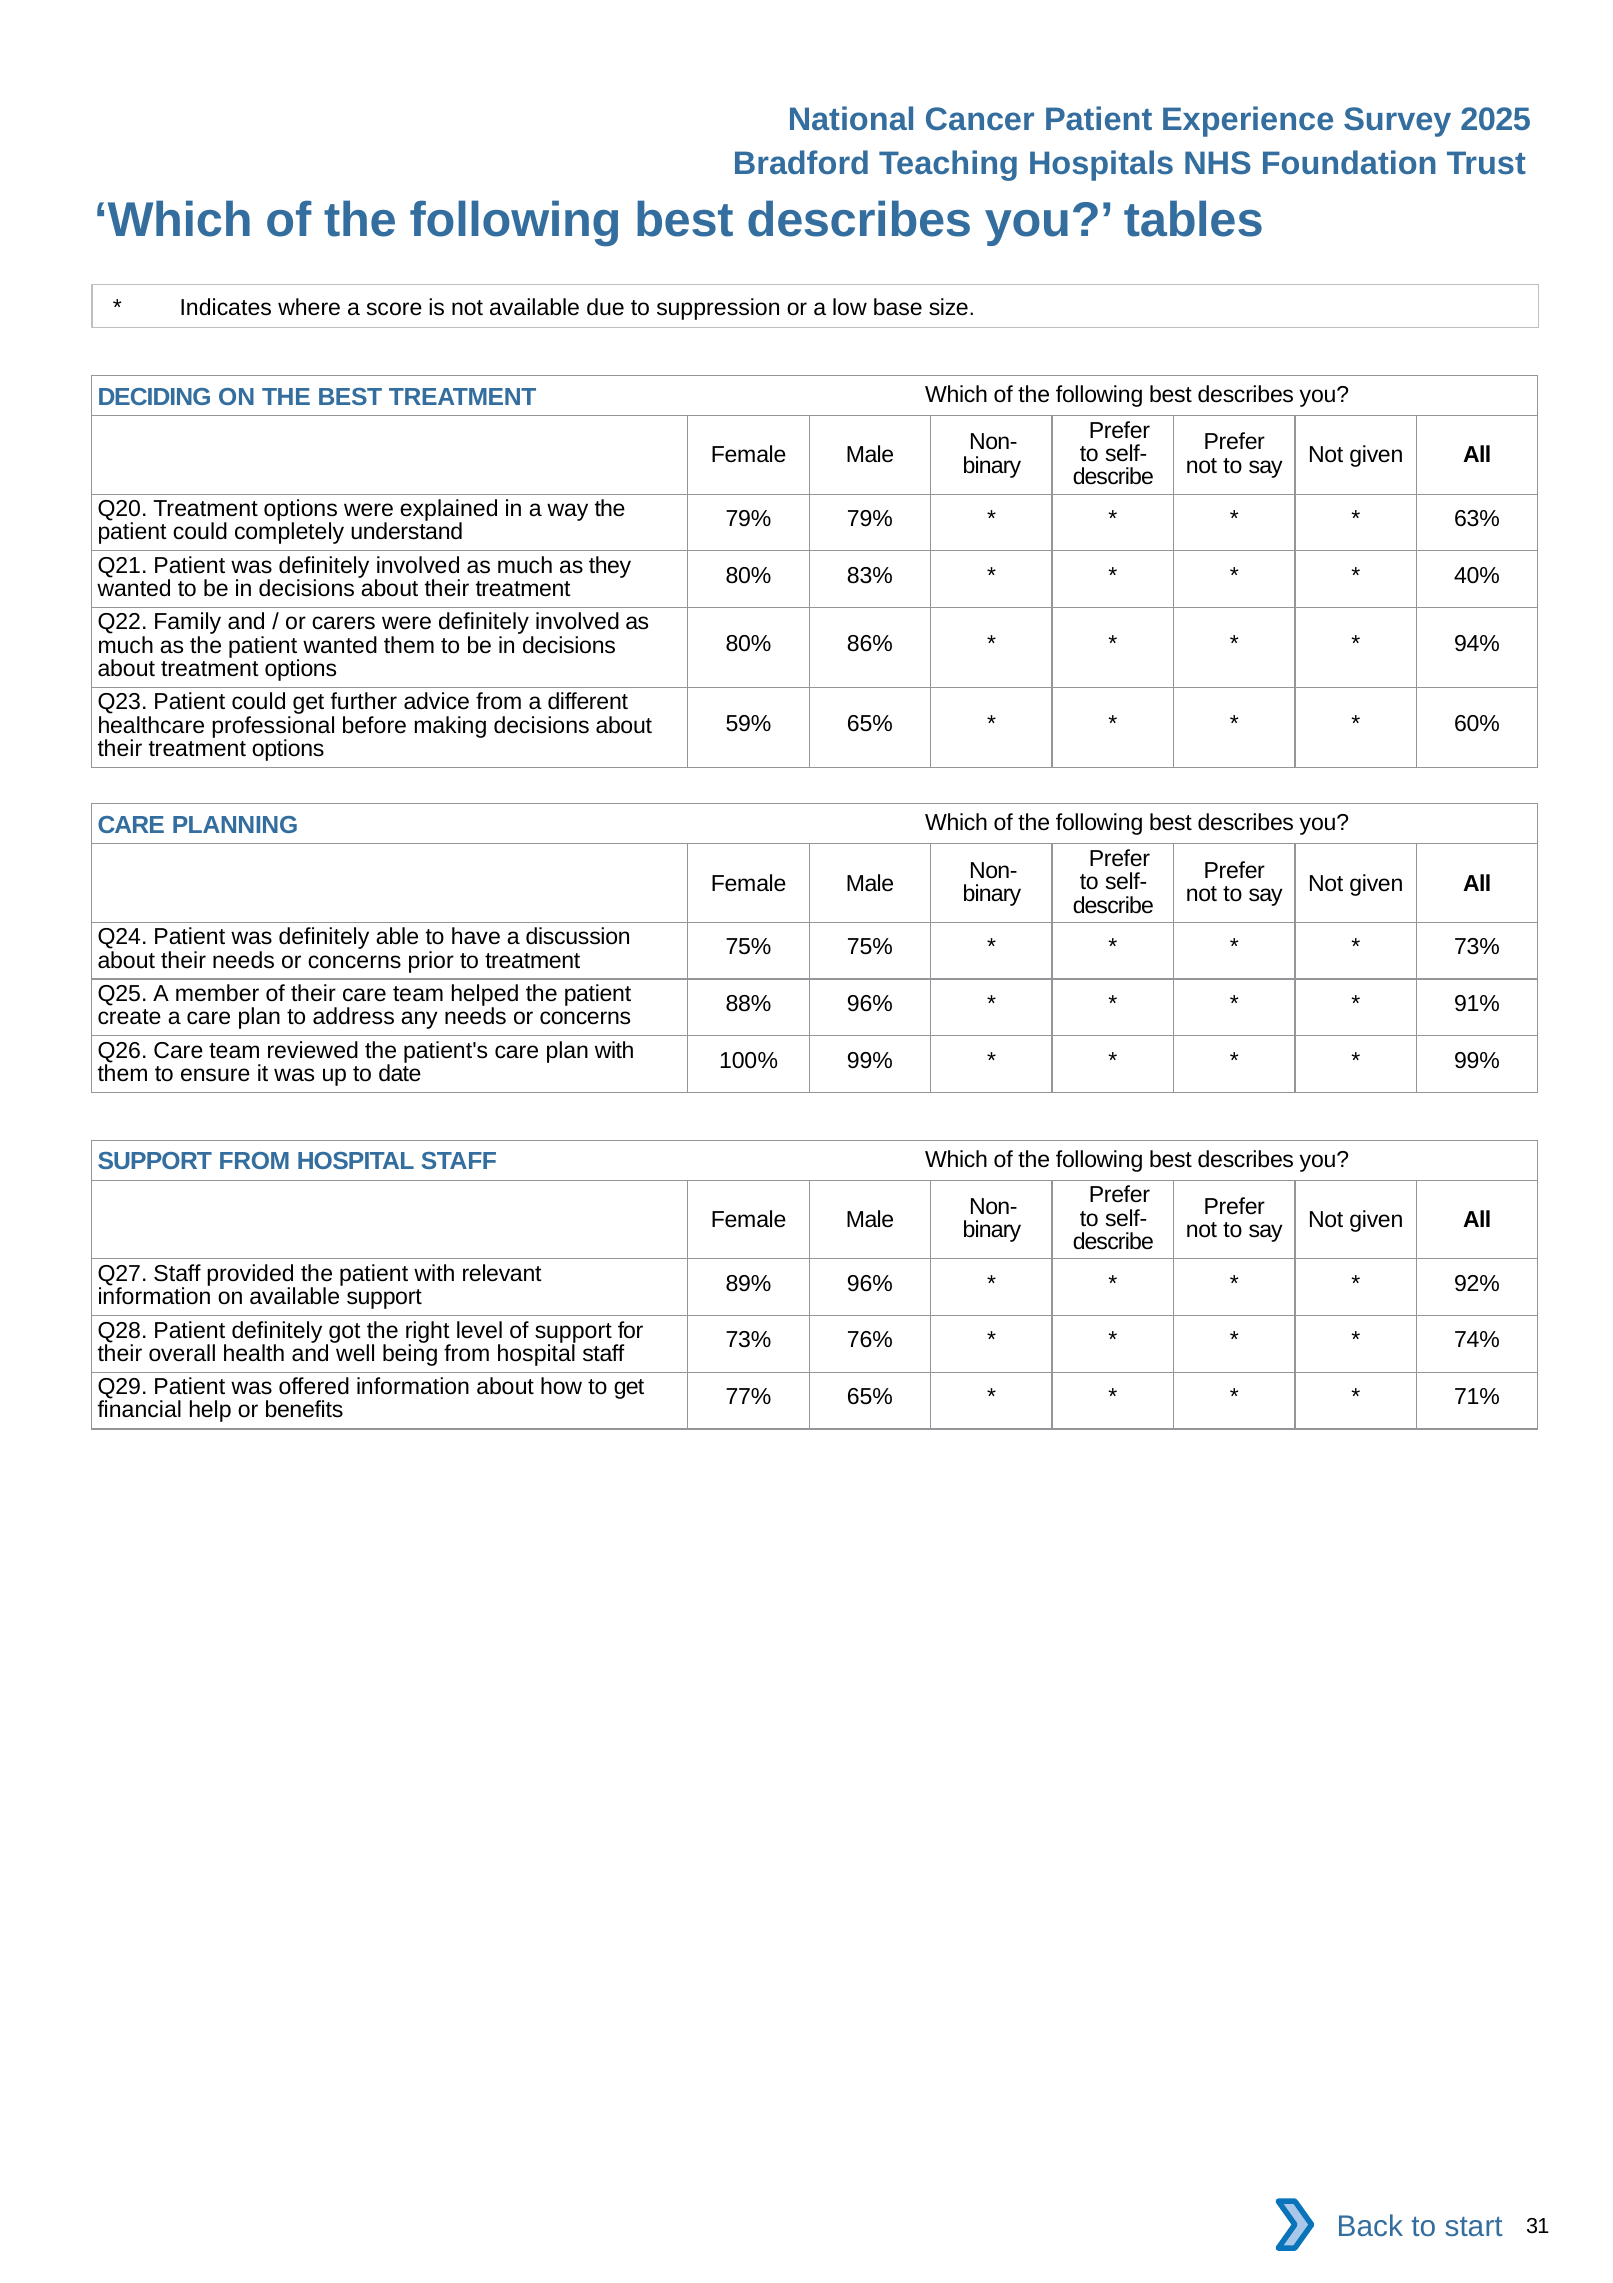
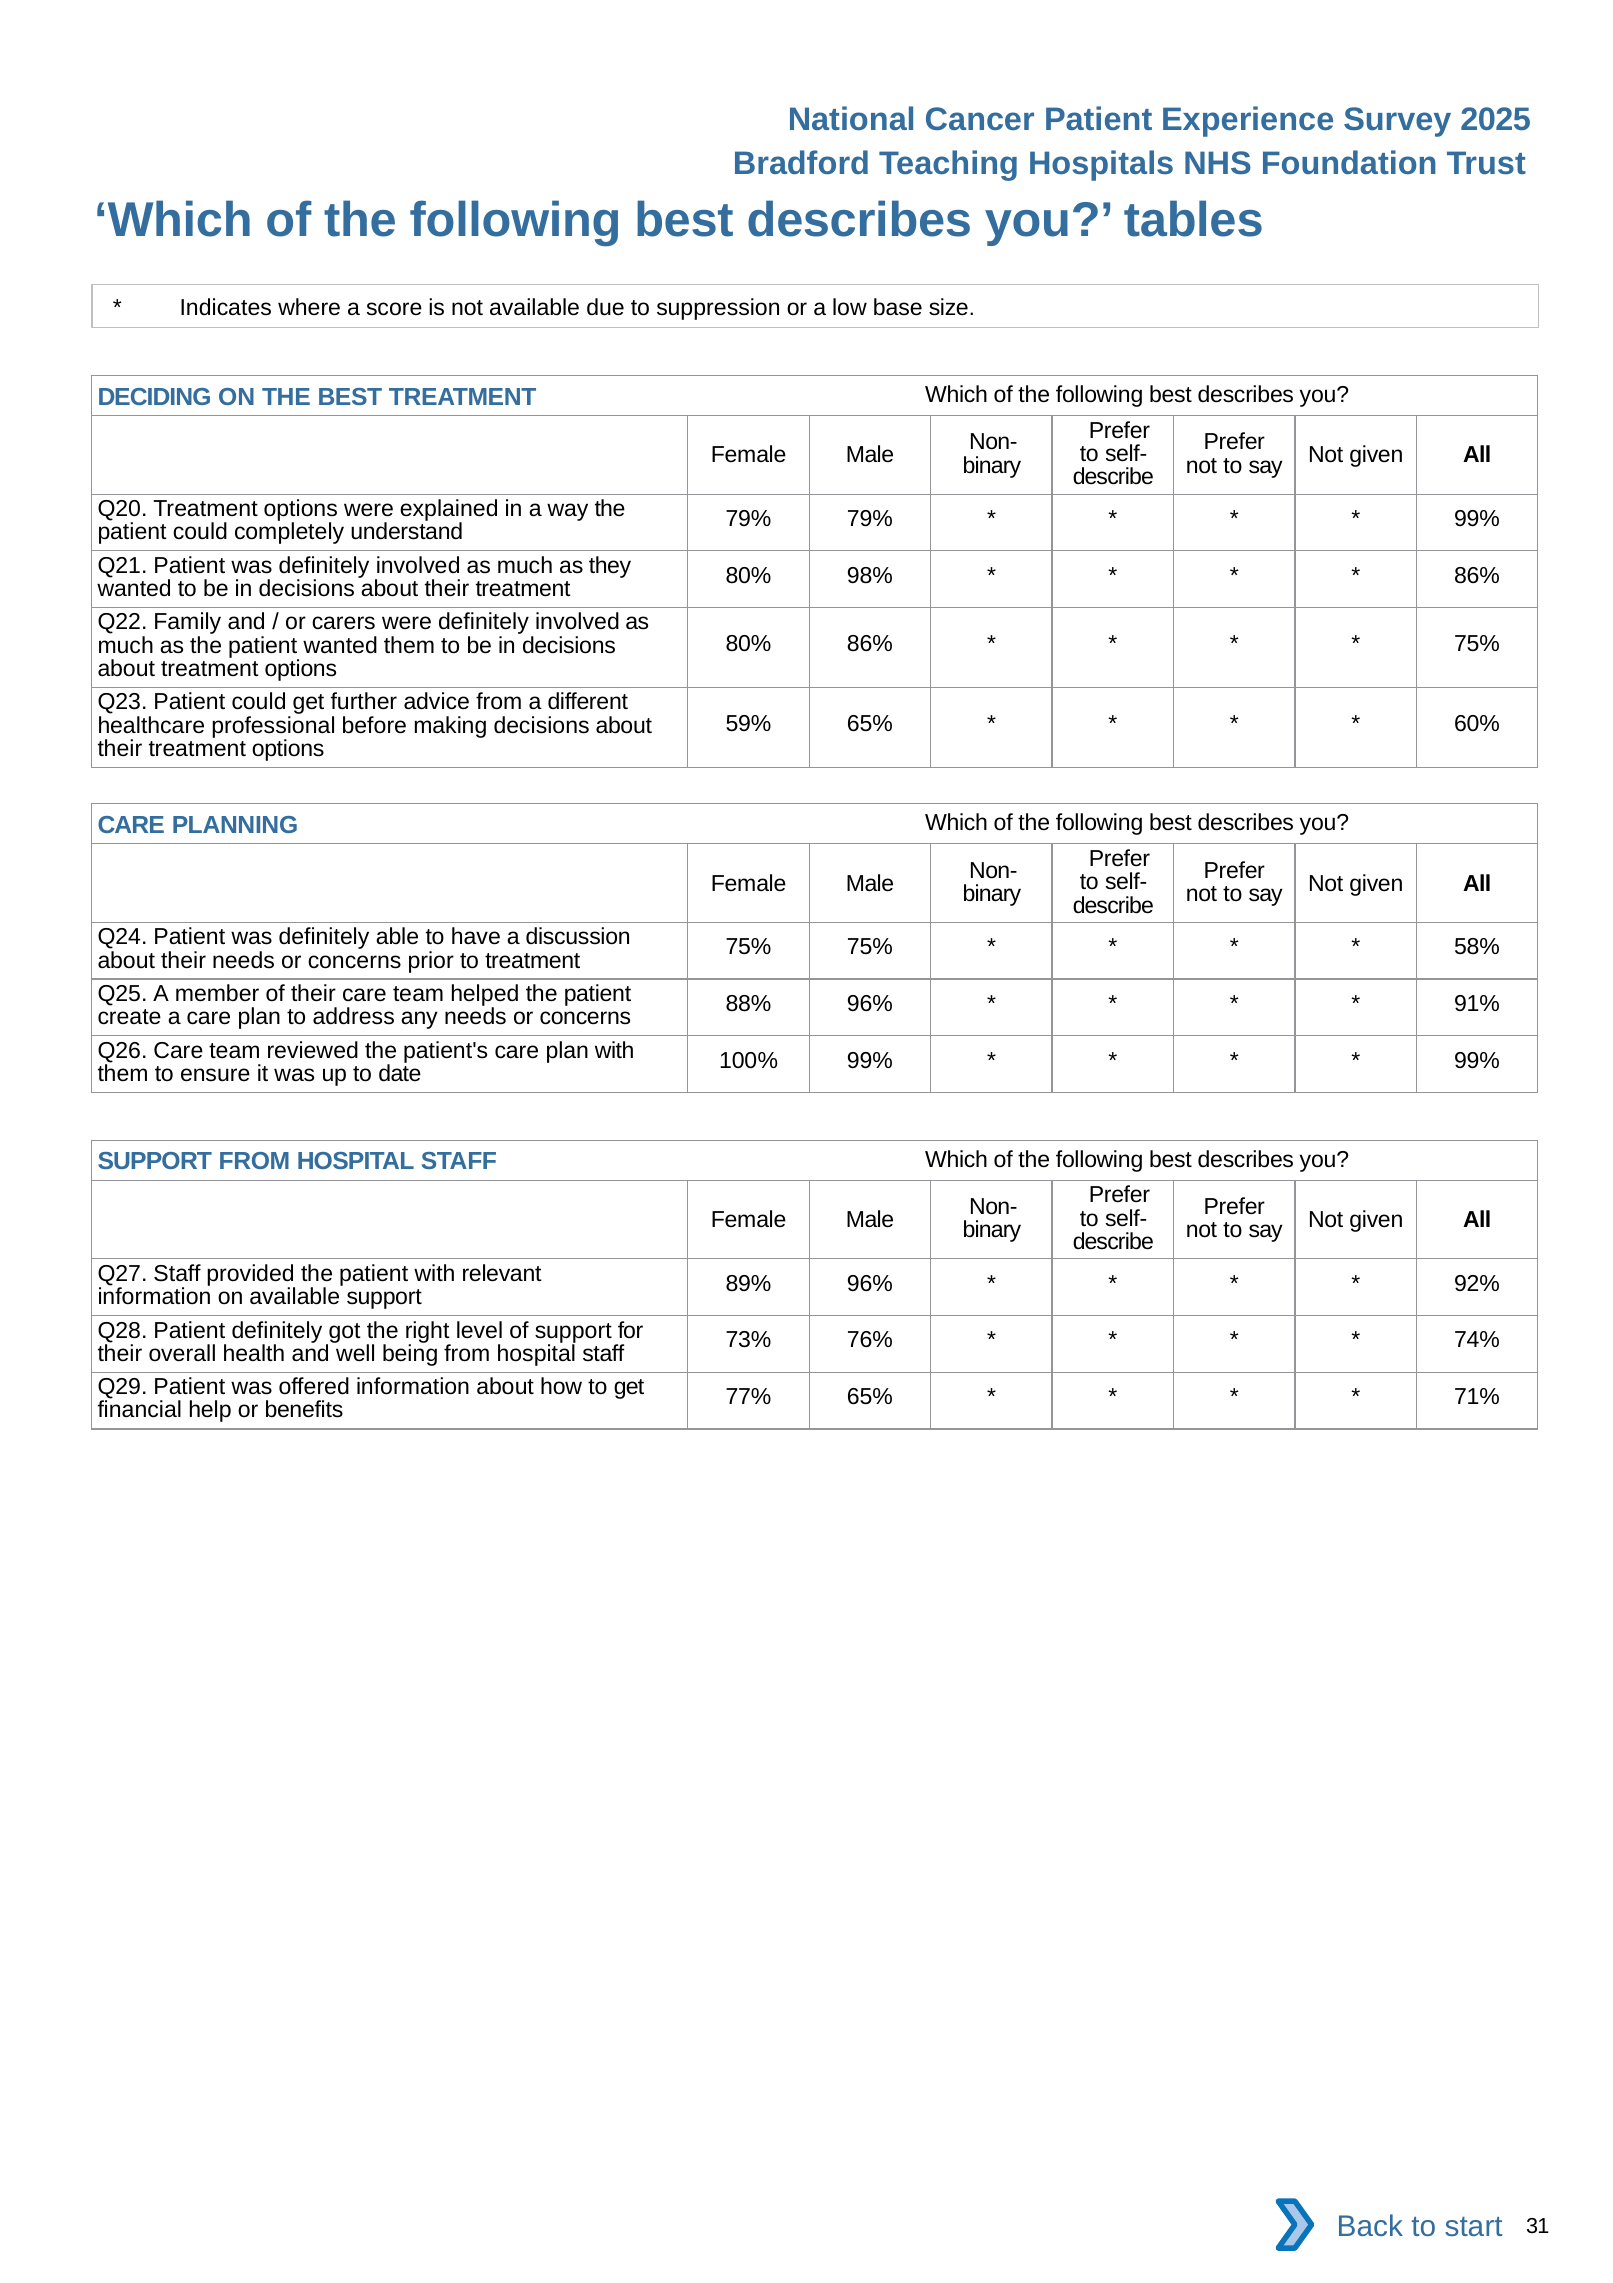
63%: 63% -> 99% (1477, 519)
83%: 83% -> 98% (870, 575)
40%: 40% -> 86% (1477, 575)
94%: 94% -> 75% (1477, 644)
73%: 73% -> 58% (1477, 947)
